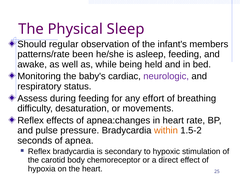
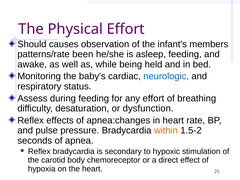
Physical Sleep: Sleep -> Effort (126, 29)
regular: regular -> causes (64, 44)
neurologic colour: purple -> blue (166, 76)
movements: movements -> dysfunction (148, 108)
